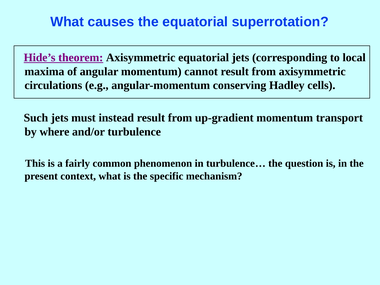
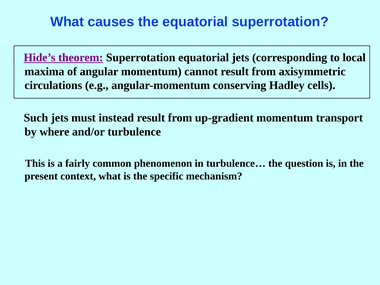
theorem Axisymmetric: Axisymmetric -> Superrotation (141, 58)
